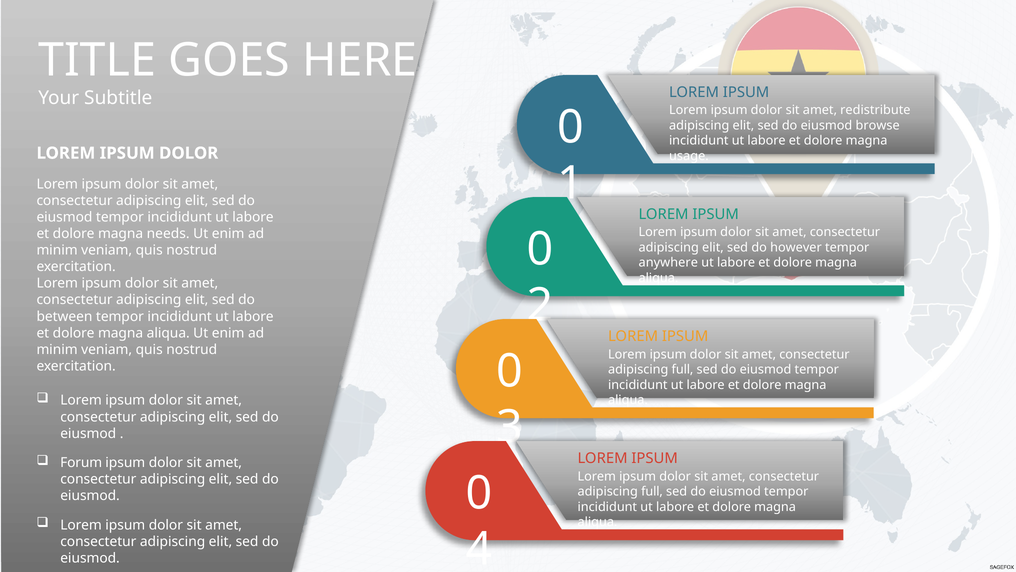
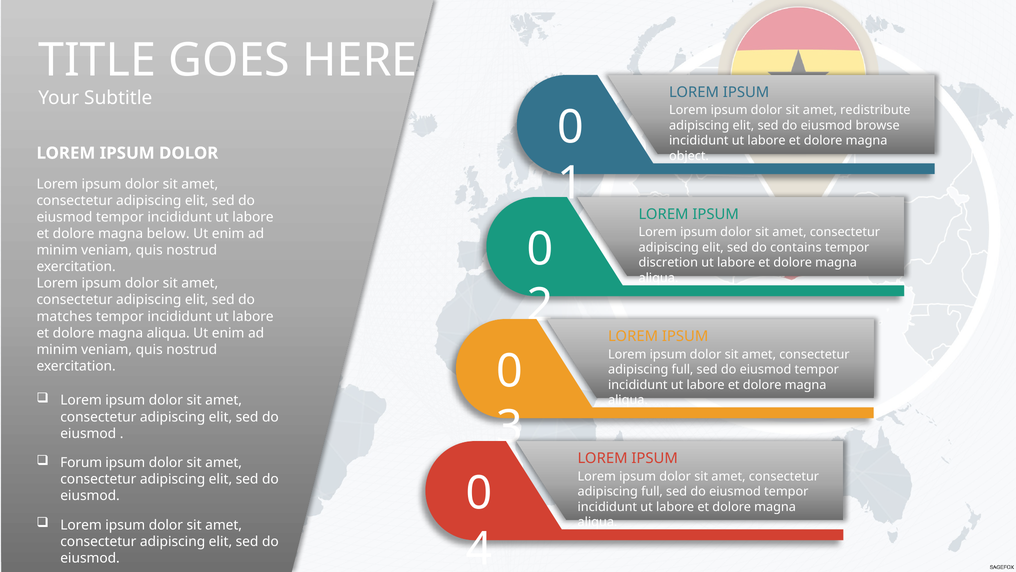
usage: usage -> object (689, 156)
needs: needs -> below (168, 234)
however: however -> contains (796, 247)
anywhere: anywhere -> discretion (668, 263)
between: between -> matches (64, 316)
